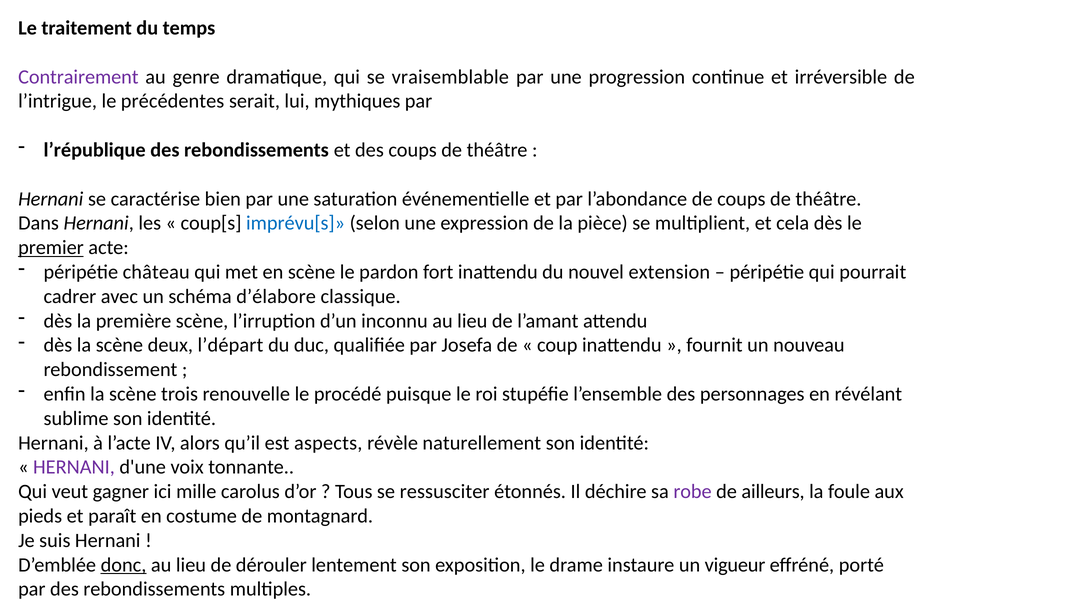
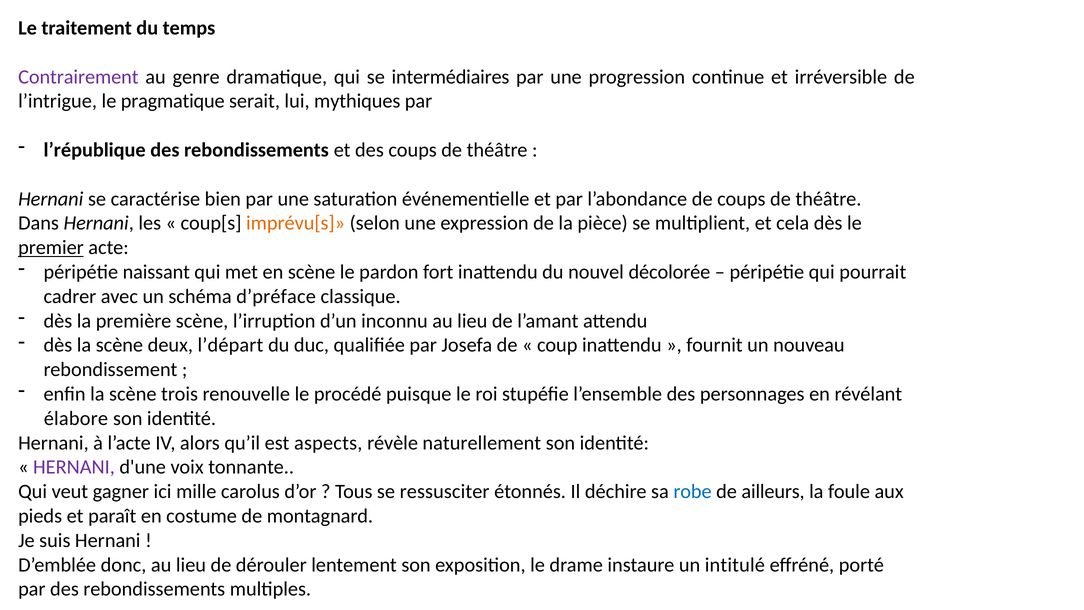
vraisemblable: vraisemblable -> intermédiaires (450, 77)
précédentes: précédentes -> pragmatique (173, 101)
imprévu[s colour: blue -> orange (296, 223)
château: château -> naissant (156, 272)
extension: extension -> décolorée (669, 272)
d’élabore: d’élabore -> d’préface (276, 296)
sublime: sublime -> élabore (76, 418)
robe colour: purple -> blue (693, 491)
donc underline: present -> none (124, 565)
vigueur: vigueur -> intitulé (735, 565)
